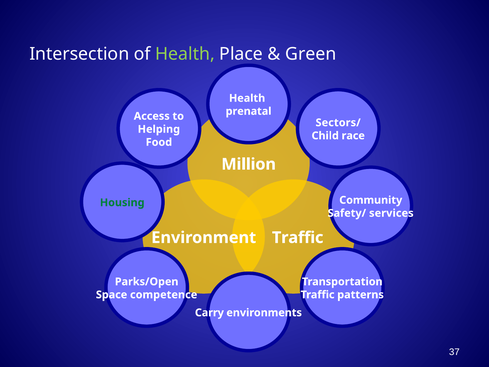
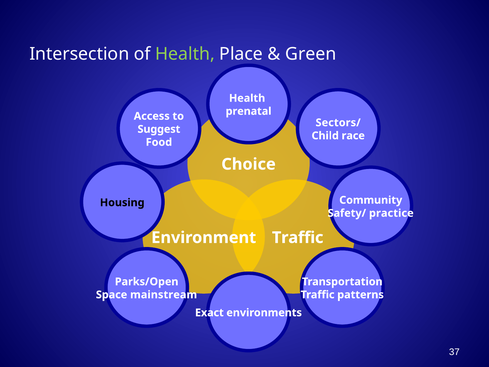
Helping: Helping -> Suggest (159, 129)
Million: Million -> Choice (249, 164)
Housing colour: green -> black (122, 202)
services: services -> practice (391, 213)
competence: competence -> mainstream (164, 295)
Carry: Carry -> Exact (209, 312)
